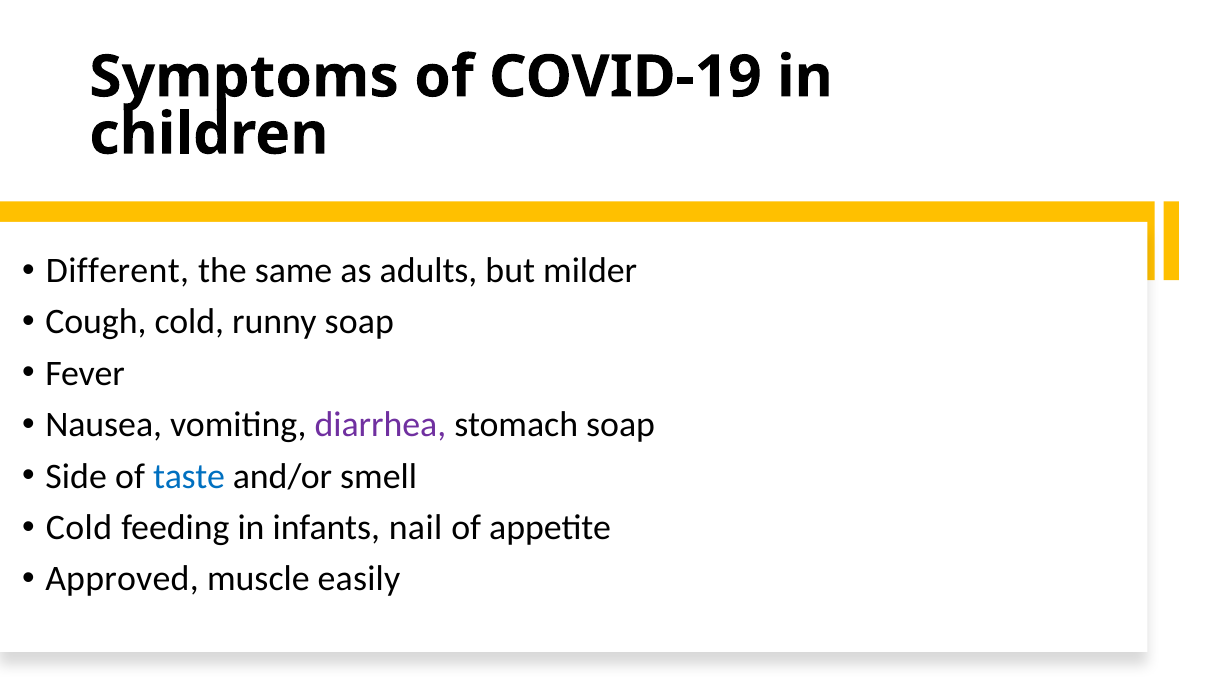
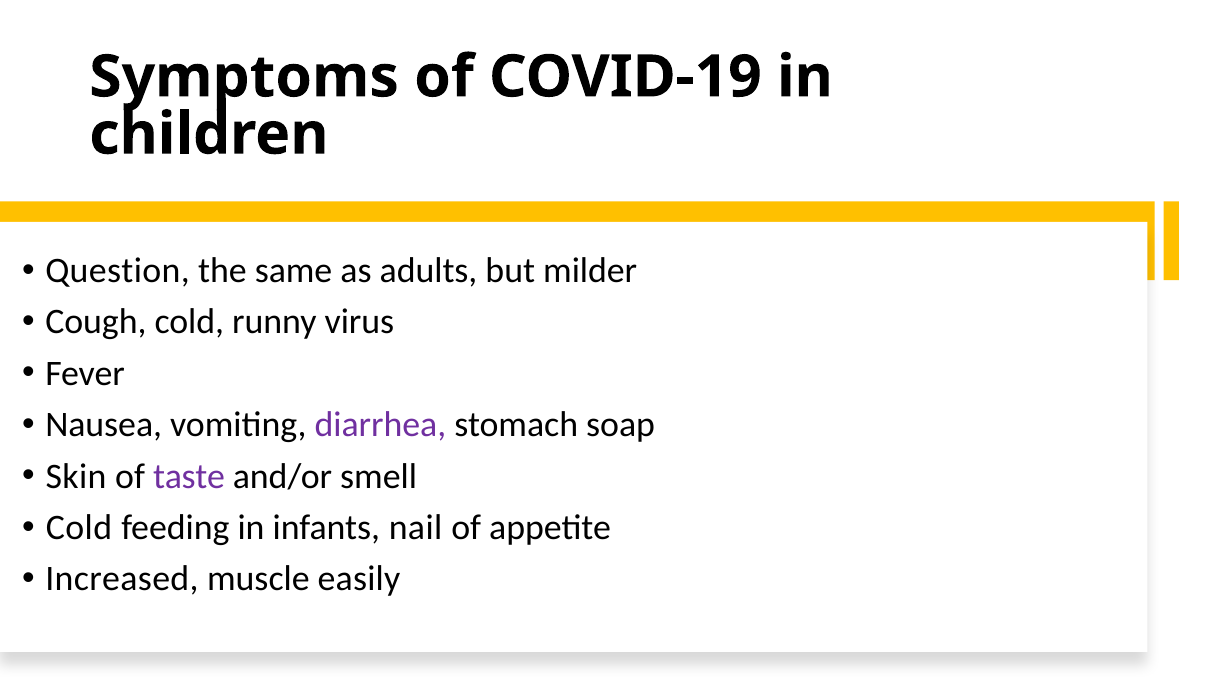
Different: Different -> Question (117, 271)
runny soap: soap -> virus (359, 322)
Side: Side -> Skin (76, 477)
taste colour: blue -> purple (189, 477)
Approved: Approved -> Increased (122, 579)
